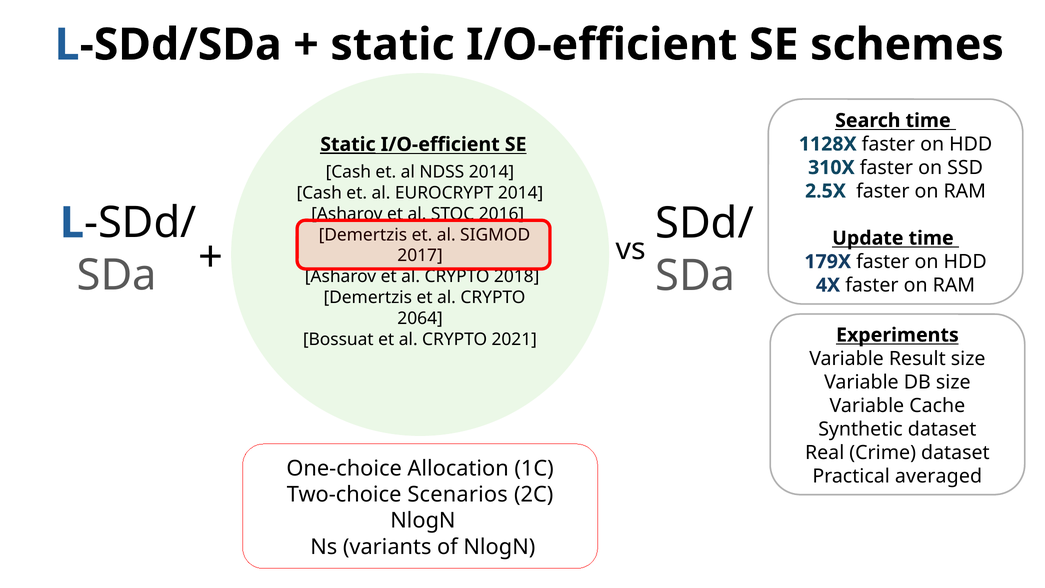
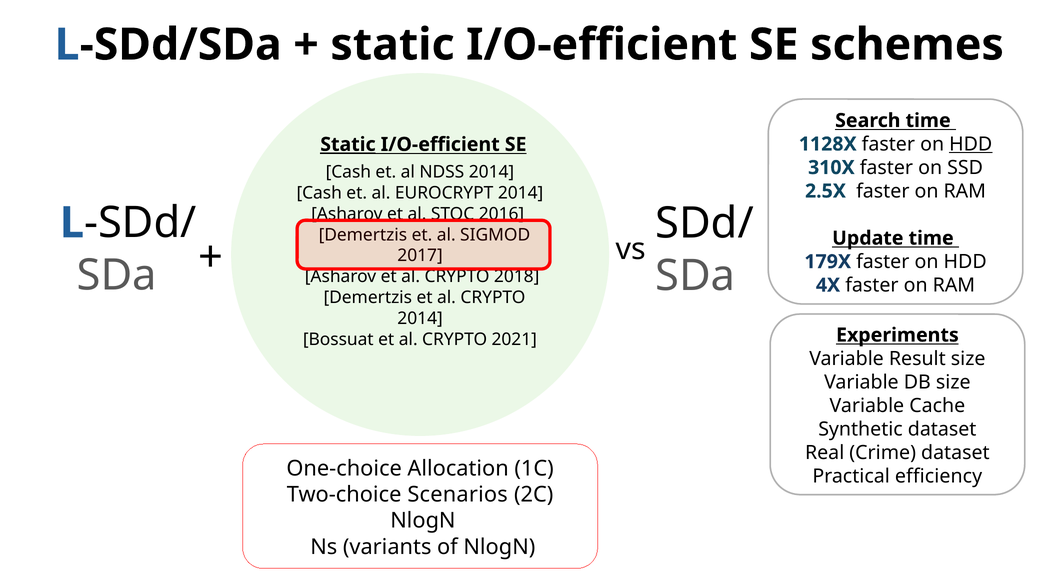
HDD underline: none -> present (971, 144)
2064: 2064 -> 2014 (420, 318)
averaged: averaged -> efficiency (939, 476)
